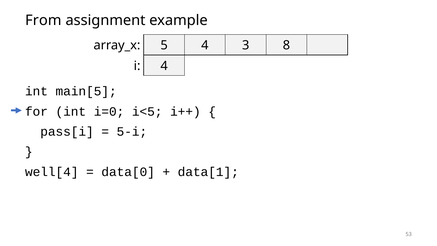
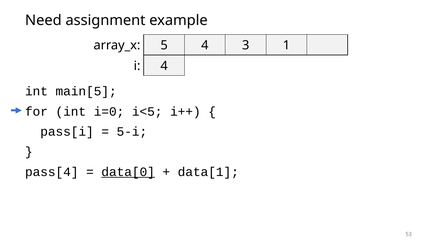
From: From -> Need (43, 20)
8: 8 -> 1 (286, 45)
well[4: well[4 -> pass[4 (52, 172)
data[0 underline: none -> present (128, 172)
